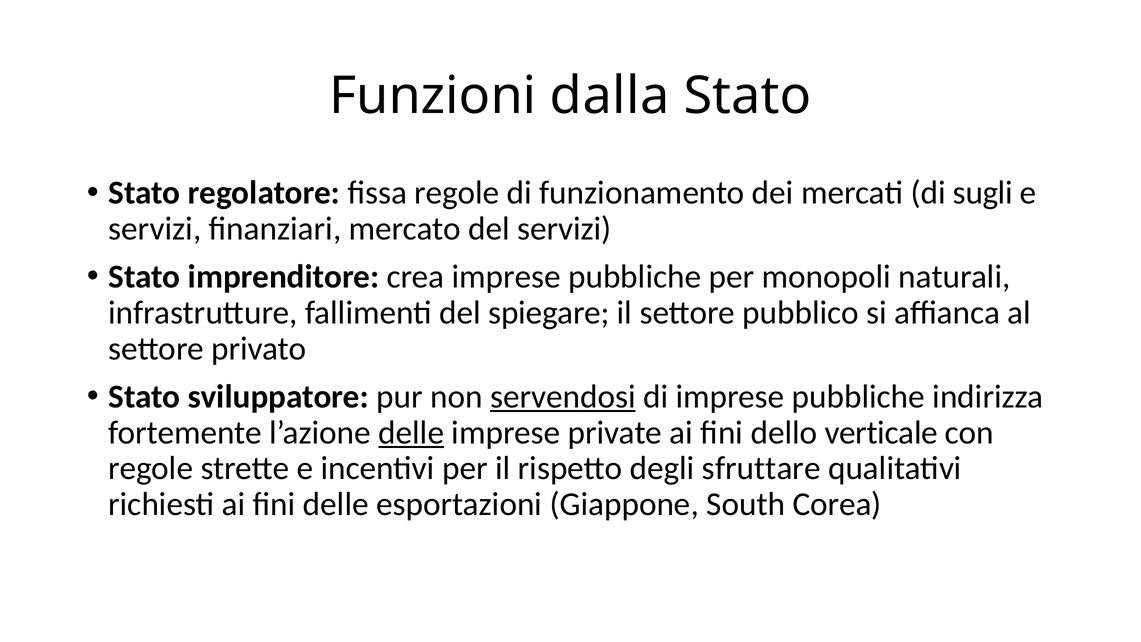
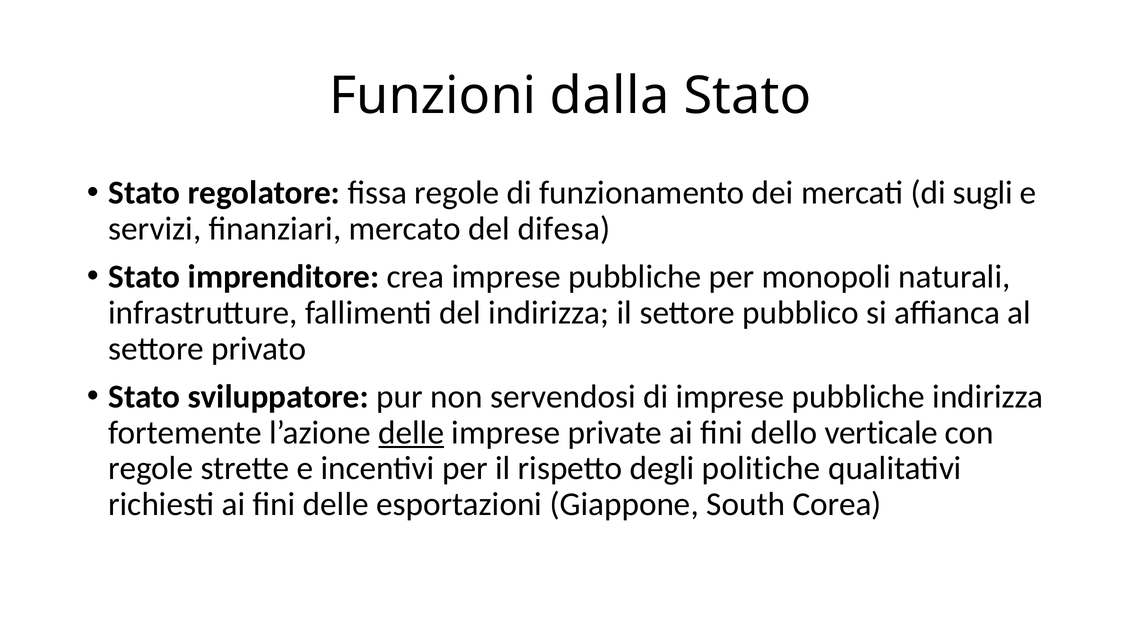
del servizi: servizi -> difesa (564, 229)
del spiegare: spiegare -> indirizza (549, 313)
servendosi underline: present -> none (563, 396)
sfruttare: sfruttare -> politiche (761, 468)
